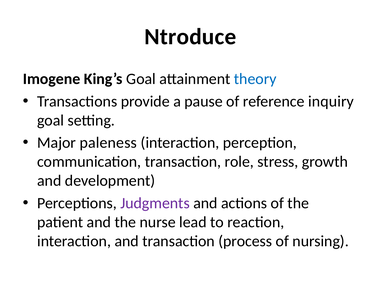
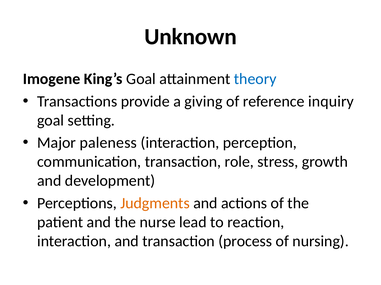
Ntroduce: Ntroduce -> Unknown (191, 37)
pause: pause -> giving (204, 102)
Judgments colour: purple -> orange (155, 204)
